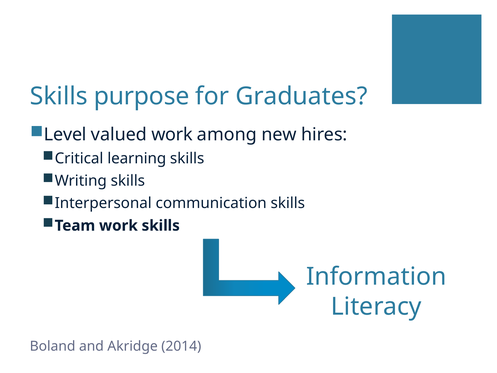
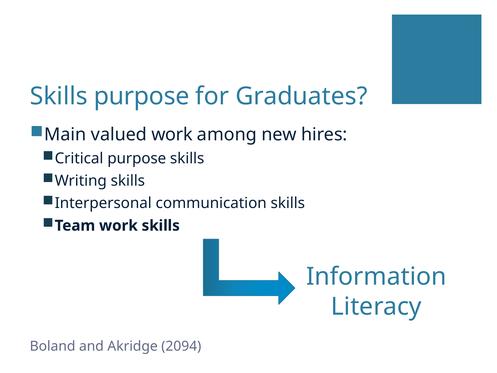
Level: Level -> Main (65, 135)
Critical learning: learning -> purpose (137, 158)
2014: 2014 -> 2094 (181, 346)
